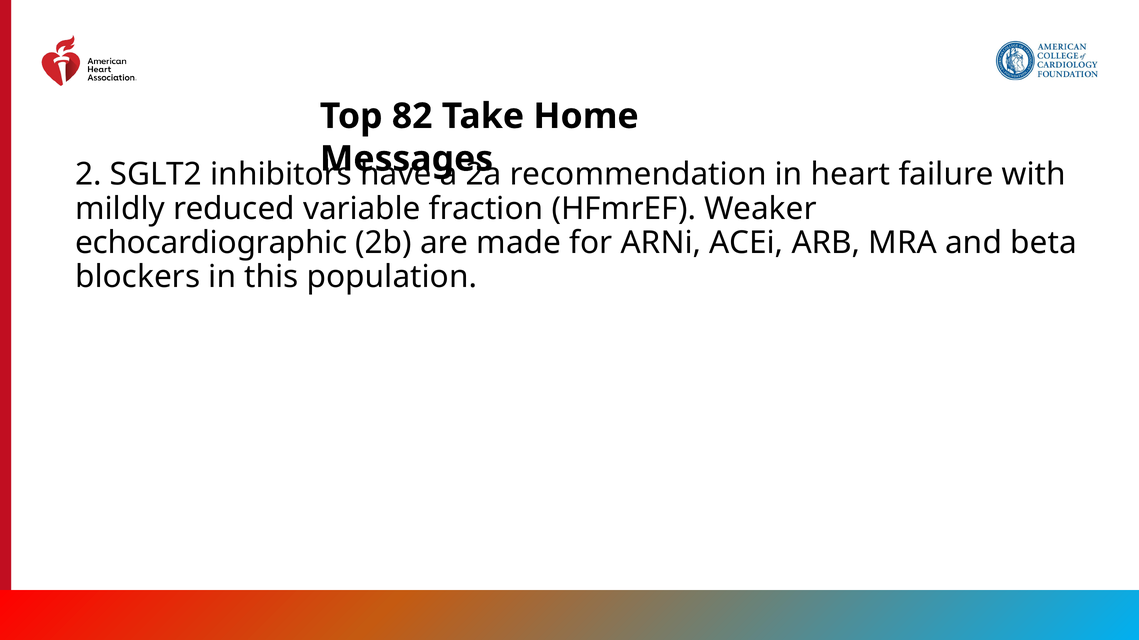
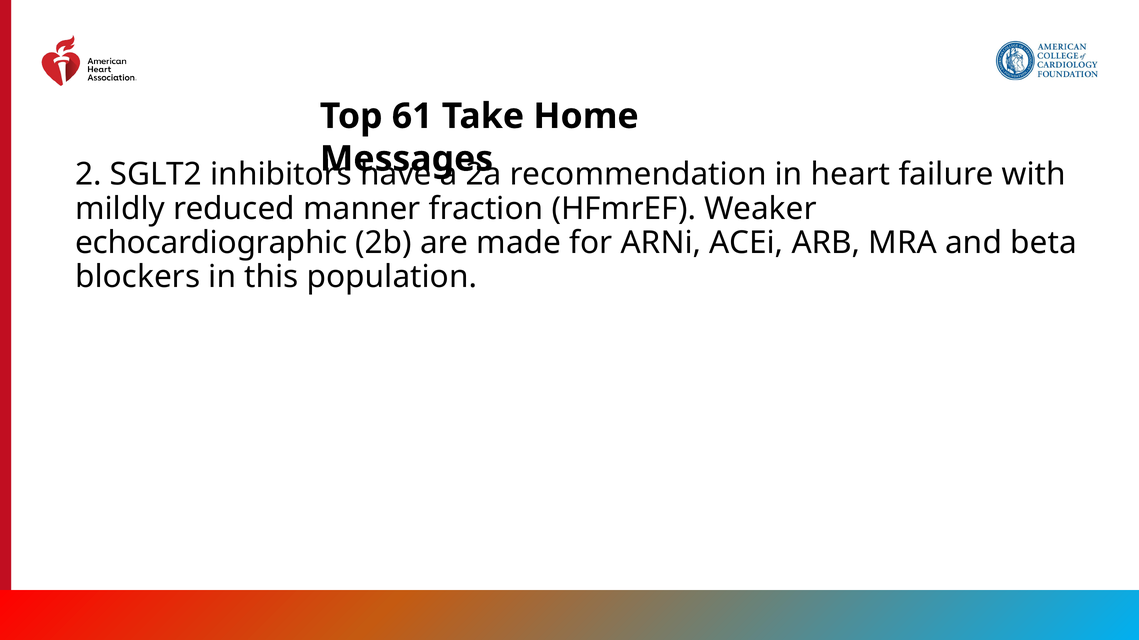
82: 82 -> 61 (412, 116)
variable: variable -> manner (362, 209)
